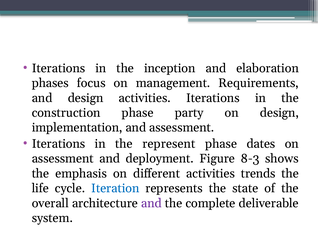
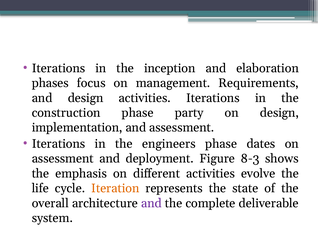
represent: represent -> engineers (169, 144)
trends: trends -> evolve (258, 173)
Iteration colour: blue -> orange (115, 188)
